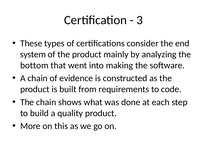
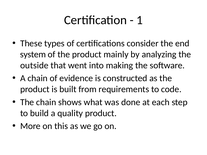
3: 3 -> 1 (140, 20)
bottom: bottom -> outside (34, 66)
